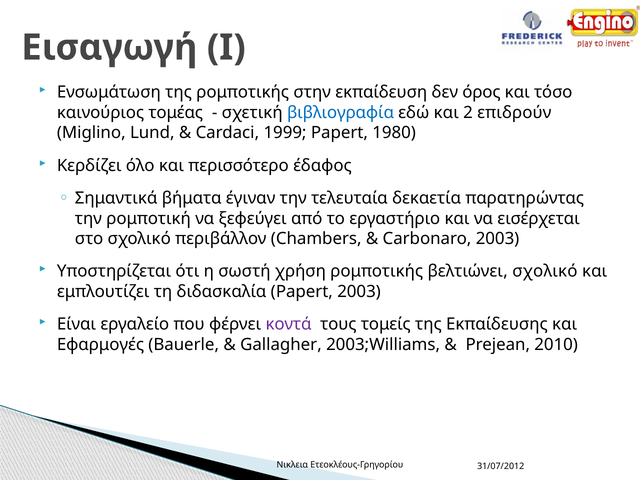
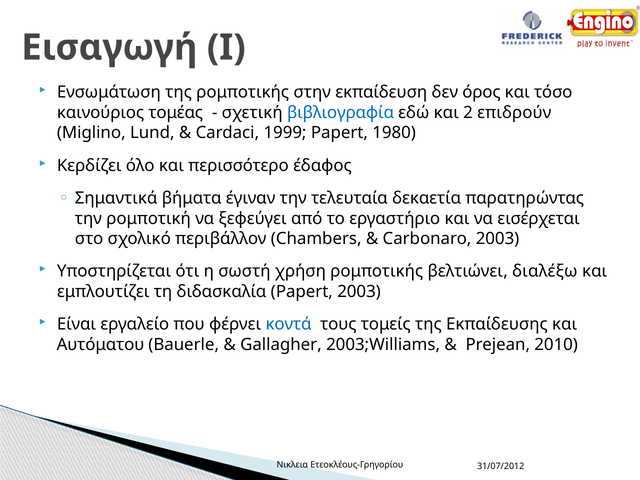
βελτιώνει σχολικό: σχολικό -> διαλέξω (545, 271)
κοντά colour: purple -> blue (289, 324)
Εφαρμογές: Εφαρμογές -> Αυτόματου (101, 345)
